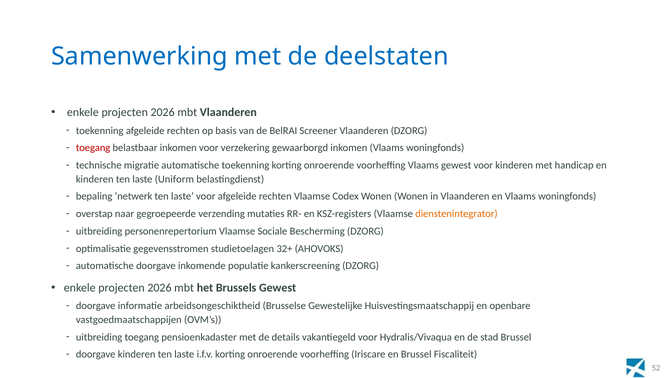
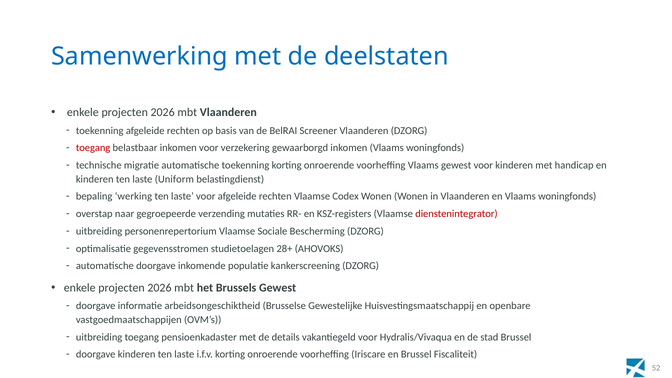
netwerk: netwerk -> werking (133, 197)
dienstenintegrator colour: orange -> red (456, 214)
32+: 32+ -> 28+ (284, 249)
